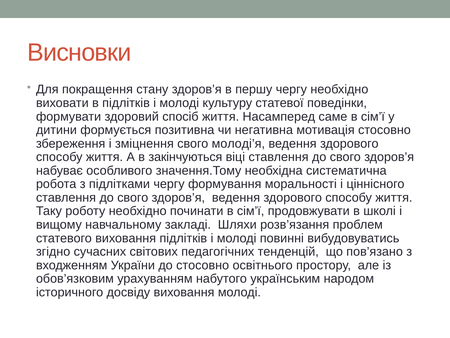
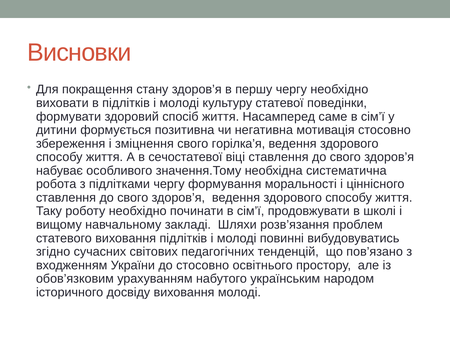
молоді’я: молоді’я -> горілка’я (238, 143)
закінчуються: закінчуються -> сечостатевої (185, 157)
